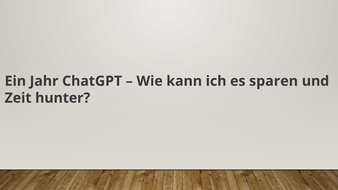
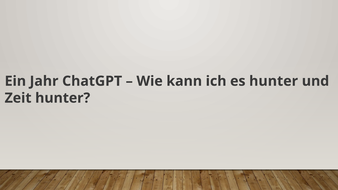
es sparen: sparen -> hunter (274, 81)
